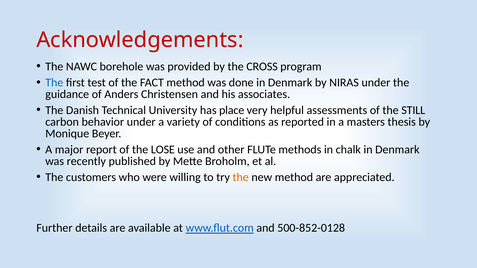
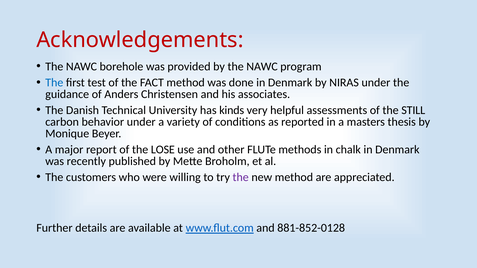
by the CROSS: CROSS -> NAWC (262, 67)
place: place -> kinds (232, 110)
the colour: orange -> purple (241, 177)
500-852-0128: 500-852-0128 -> 881-852-0128 (311, 228)
